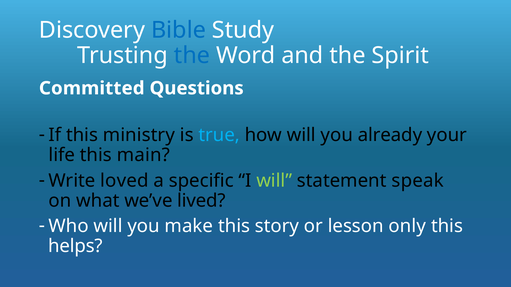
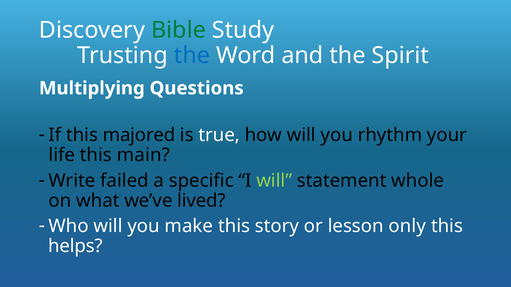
Bible colour: blue -> green (178, 30)
Committed: Committed -> Multiplying (92, 88)
ministry: ministry -> majored (139, 135)
true colour: light blue -> white (219, 135)
already: already -> rhythm (390, 135)
loved: loved -> failed (124, 181)
speak: speak -> whole (418, 181)
